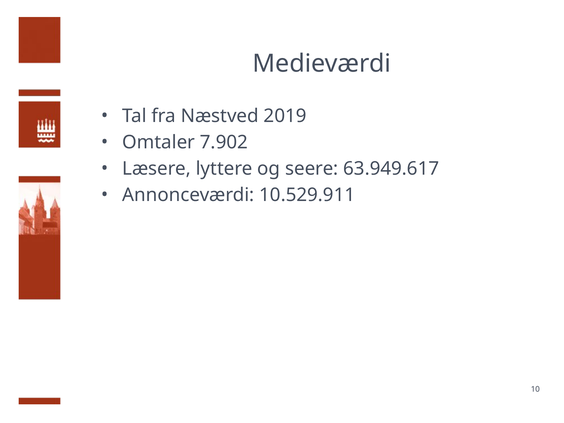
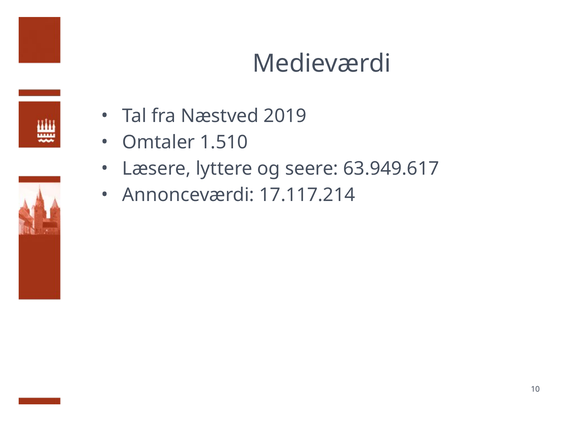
7.902: 7.902 -> 1.510 (224, 142)
10.529.911: 10.529.911 -> 17.117.214 (307, 195)
